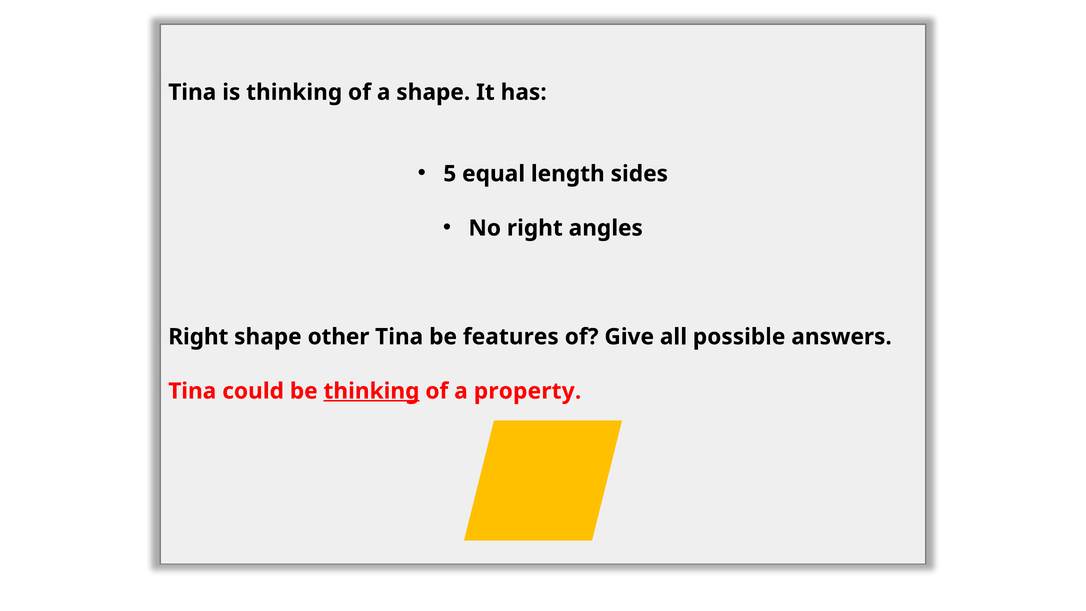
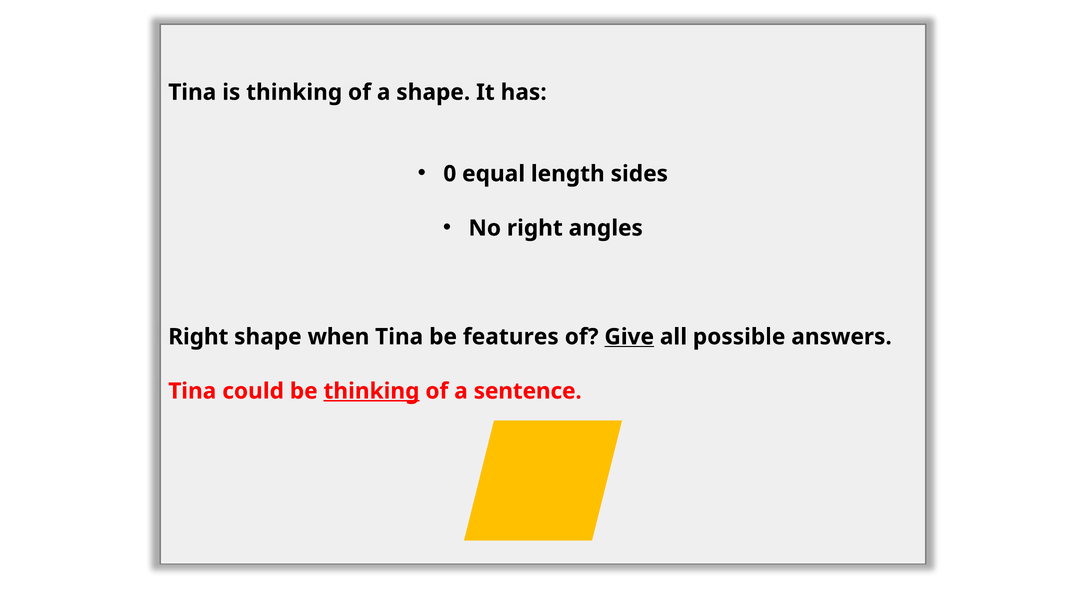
5: 5 -> 0 (450, 174)
other: other -> when (338, 337)
Give underline: none -> present (629, 337)
property: property -> sentence (528, 391)
